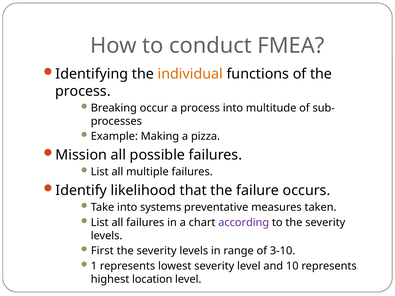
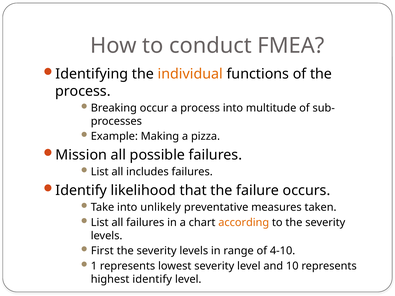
multiple: multiple -> includes (147, 172)
systems: systems -> unlikely (161, 207)
according colour: purple -> orange (244, 223)
3-10: 3-10 -> 4-10 (283, 251)
highest location: location -> identify (152, 279)
